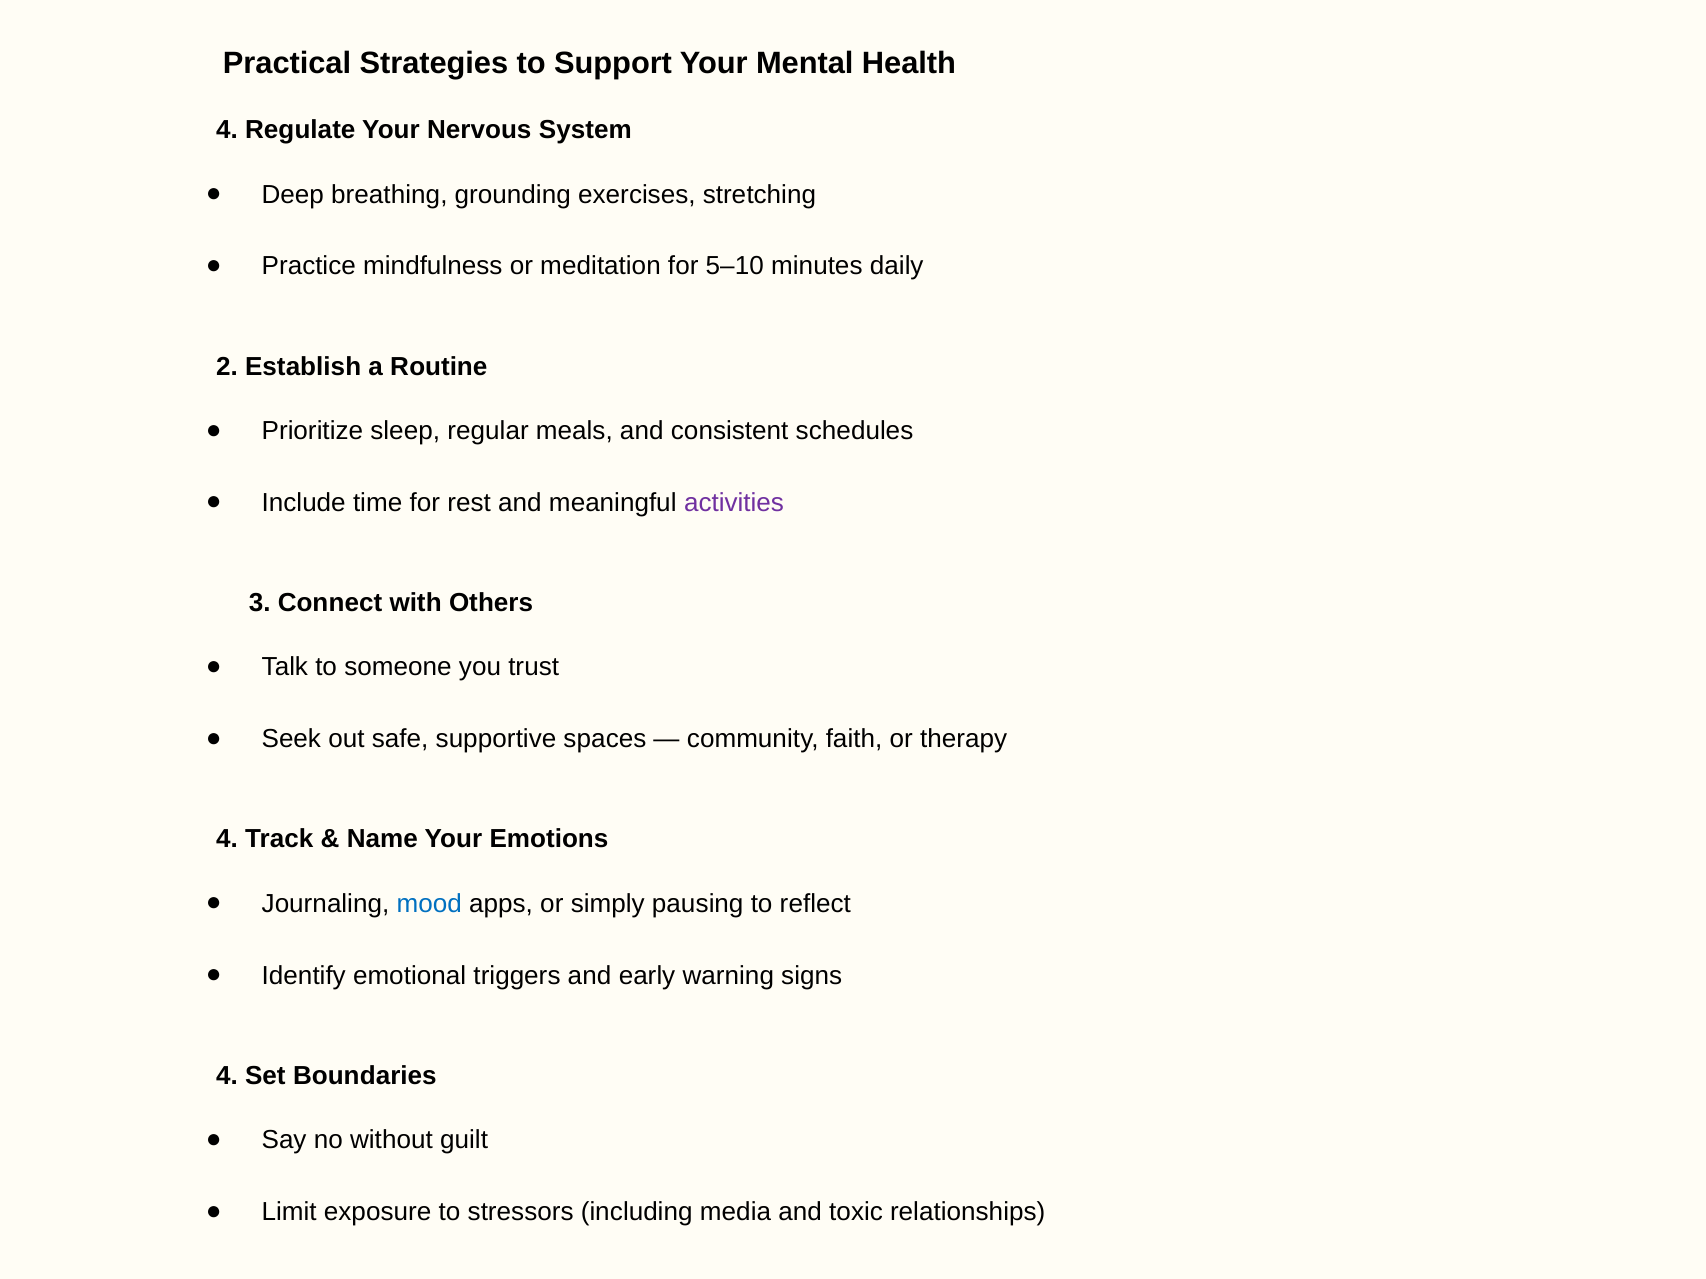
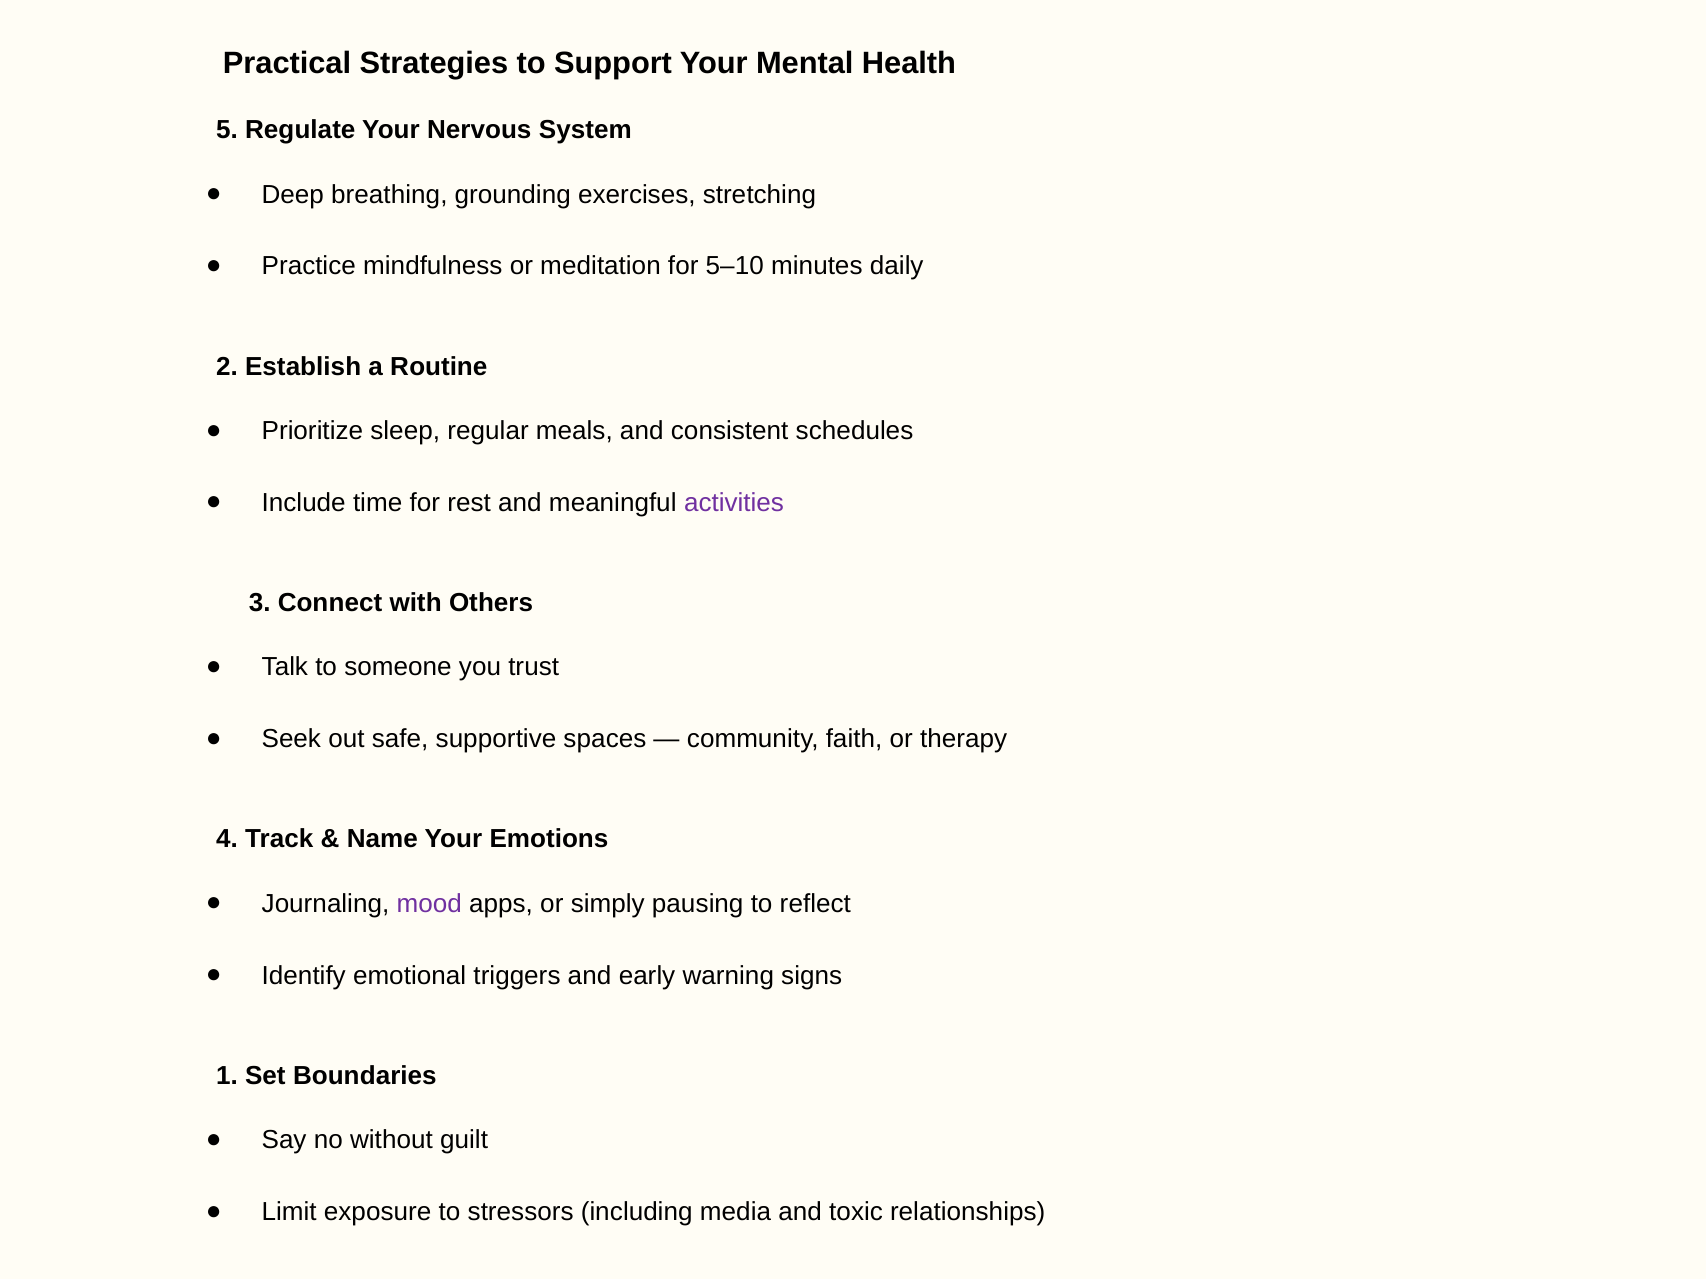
4: 4 -> 5 (227, 130)
mood colour: blue -> purple (429, 904)
4: 4 -> 1 (227, 1076)
